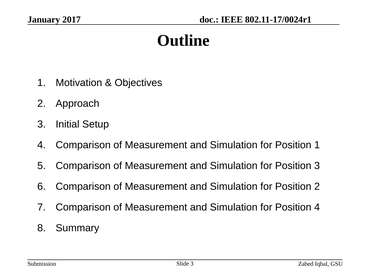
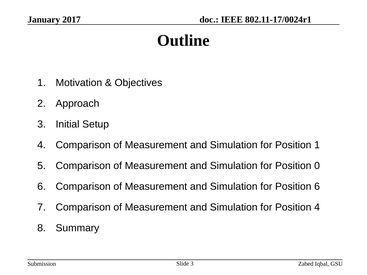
Position 3: 3 -> 0 (317, 166)
Position 2: 2 -> 6 (317, 187)
